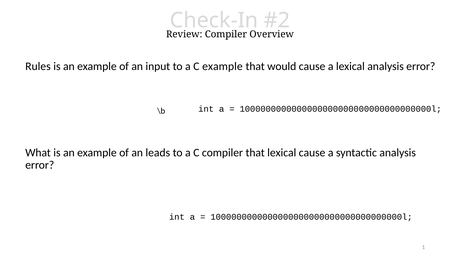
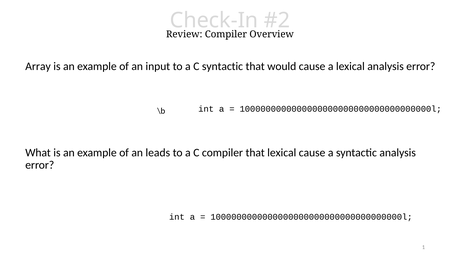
Rules: Rules -> Array (38, 66)
C example: example -> syntactic (222, 66)
